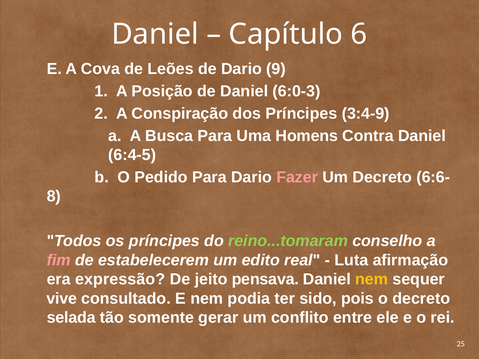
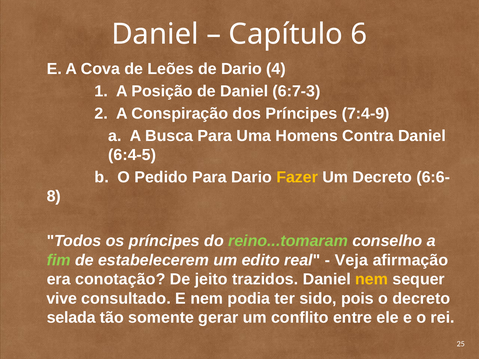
9: 9 -> 4 (276, 69)
6:0-3: 6:0-3 -> 6:7-3 (296, 91)
3:4-9: 3:4-9 -> 7:4-9 (366, 113)
Fazer colour: pink -> yellow (297, 177)
fim colour: pink -> light green (59, 260)
Luta: Luta -> Veja (351, 260)
expressão: expressão -> conotação (120, 280)
pensava: pensava -> trazidos (265, 280)
